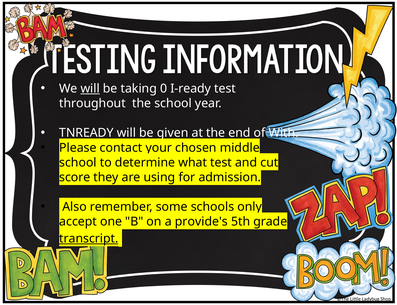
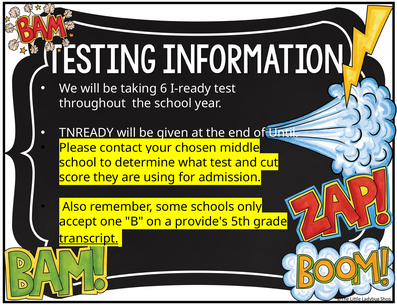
will underline: present -> none (90, 88)
0: 0 -> 6 (164, 88)
With: With -> Until (284, 133)
